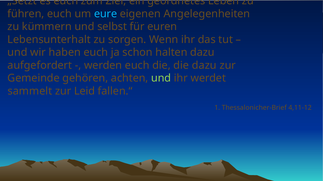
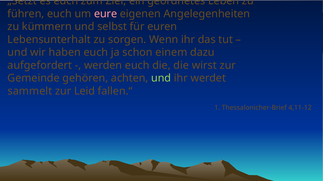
eure colour: light blue -> pink (106, 14)
halten: halten -> einem (171, 53)
die dazu: dazu -> wirst (204, 65)
